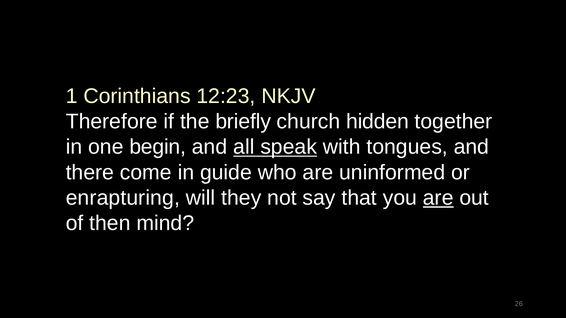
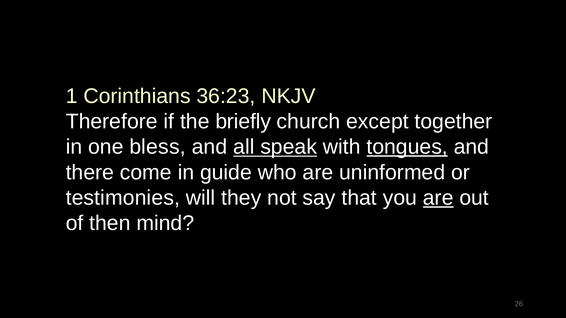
12:23: 12:23 -> 36:23 (226, 96)
hidden: hidden -> except (377, 122)
begin: begin -> bless (158, 147)
tongues underline: none -> present (407, 147)
enrapturing: enrapturing -> testimonies (123, 198)
